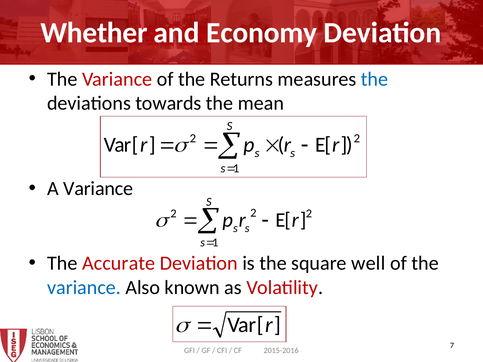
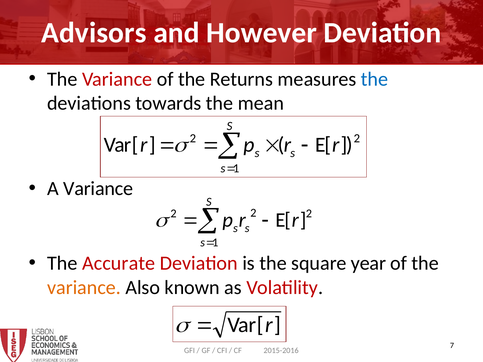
Whether: Whether -> Advisors (94, 33)
Economy: Economy -> However (262, 33)
well: well -> year (369, 263)
variance colour: blue -> orange (84, 288)
